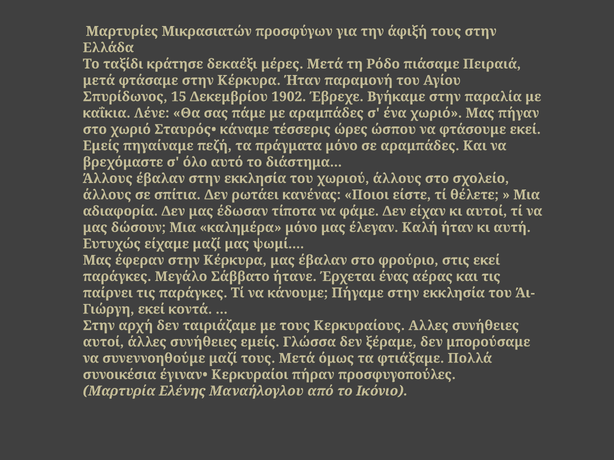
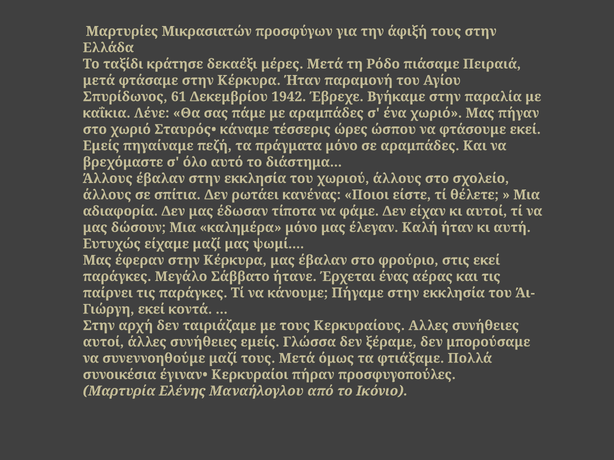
15: 15 -> 61 (179, 97)
1902: 1902 -> 1942 (289, 97)
